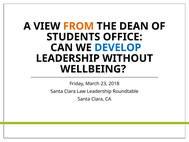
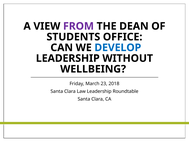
FROM colour: orange -> purple (78, 26)
